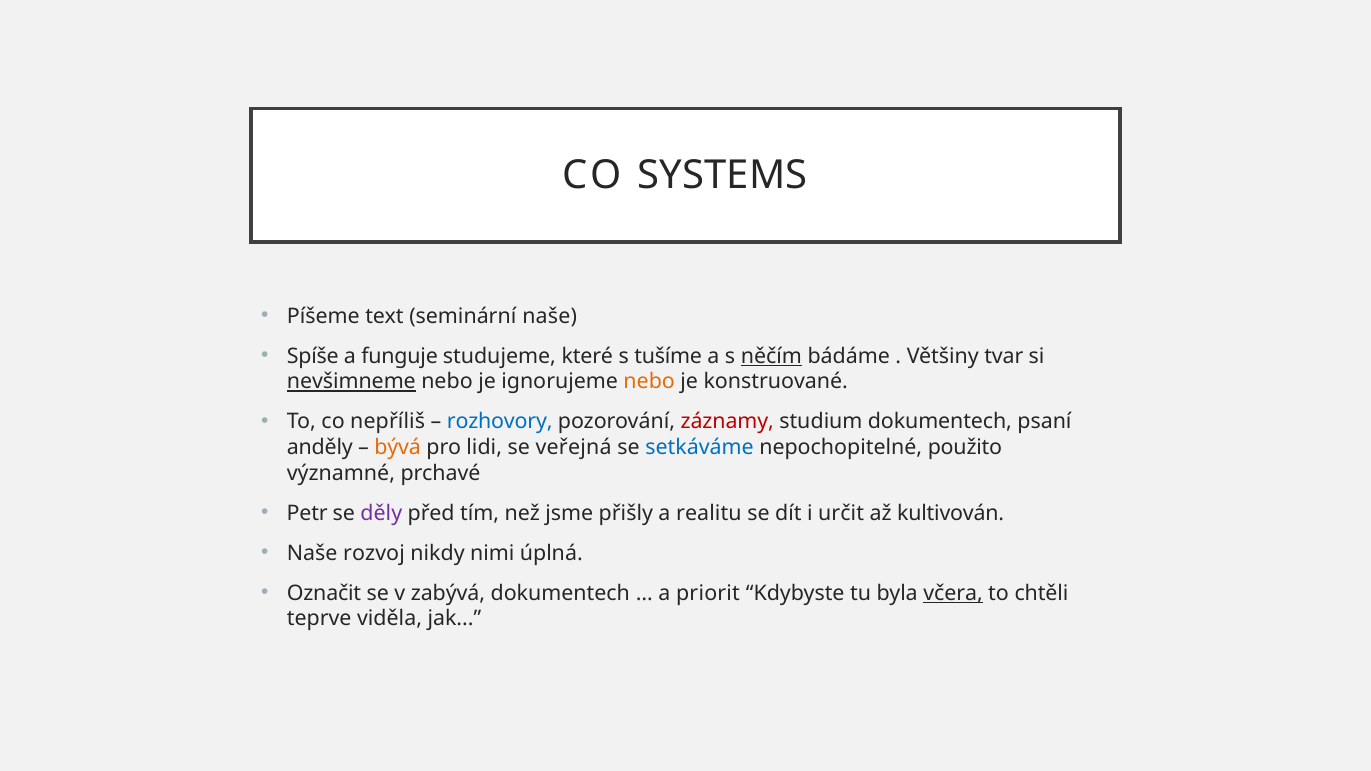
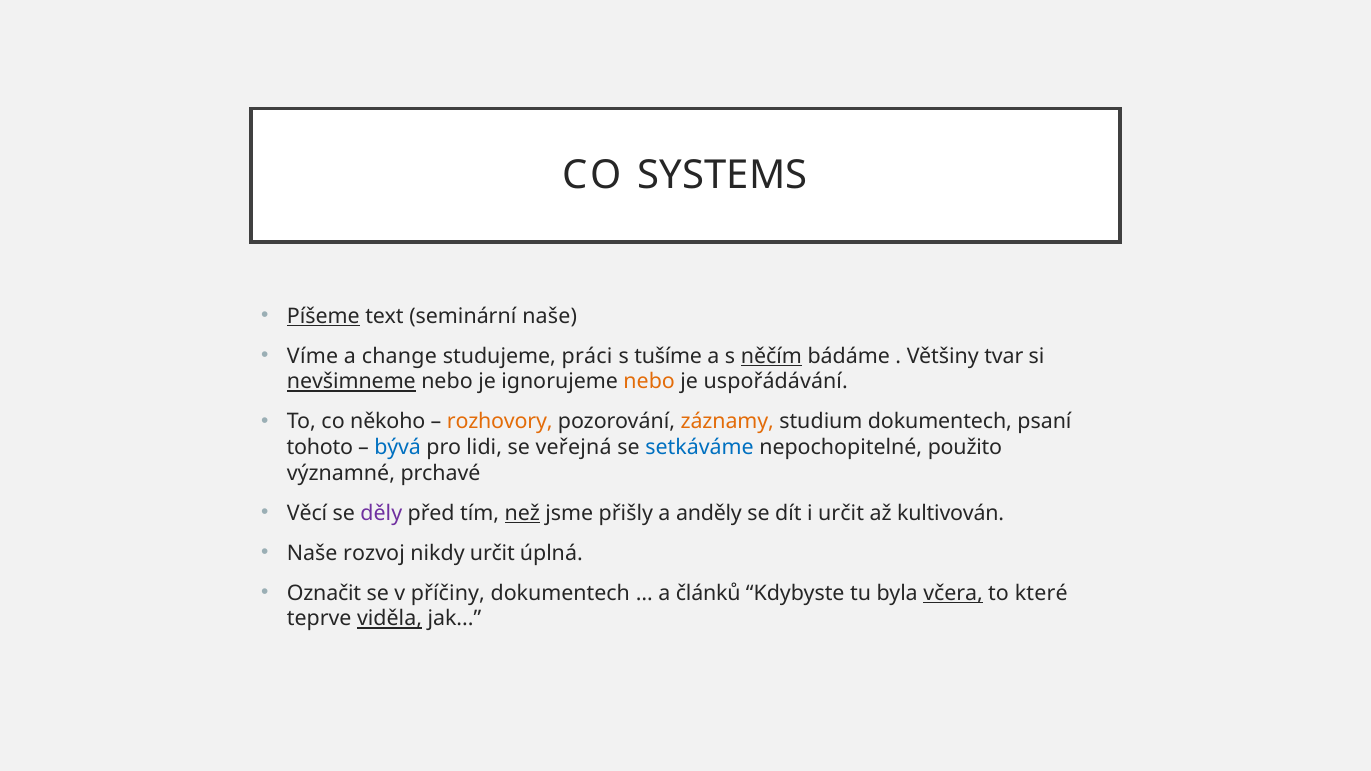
Píšeme underline: none -> present (323, 316)
Spíše: Spíše -> Víme (313, 356)
funguje: funguje -> change (399, 356)
které: které -> práci (587, 356)
konstruované: konstruované -> uspořádávání (776, 382)
nepříliš: nepříliš -> někoho (388, 422)
rozhovory colour: blue -> orange (500, 422)
záznamy colour: red -> orange (727, 422)
anděly: anděly -> tohoto (320, 448)
bývá colour: orange -> blue (398, 448)
Petr: Petr -> Věcí (307, 513)
než underline: none -> present (522, 513)
realitu: realitu -> anděly (709, 513)
nikdy nimi: nimi -> určit (492, 553)
zabývá: zabývá -> příčiny (448, 593)
priorit: priorit -> článků (708, 593)
chtěli: chtěli -> které (1041, 593)
viděla underline: none -> present (390, 619)
